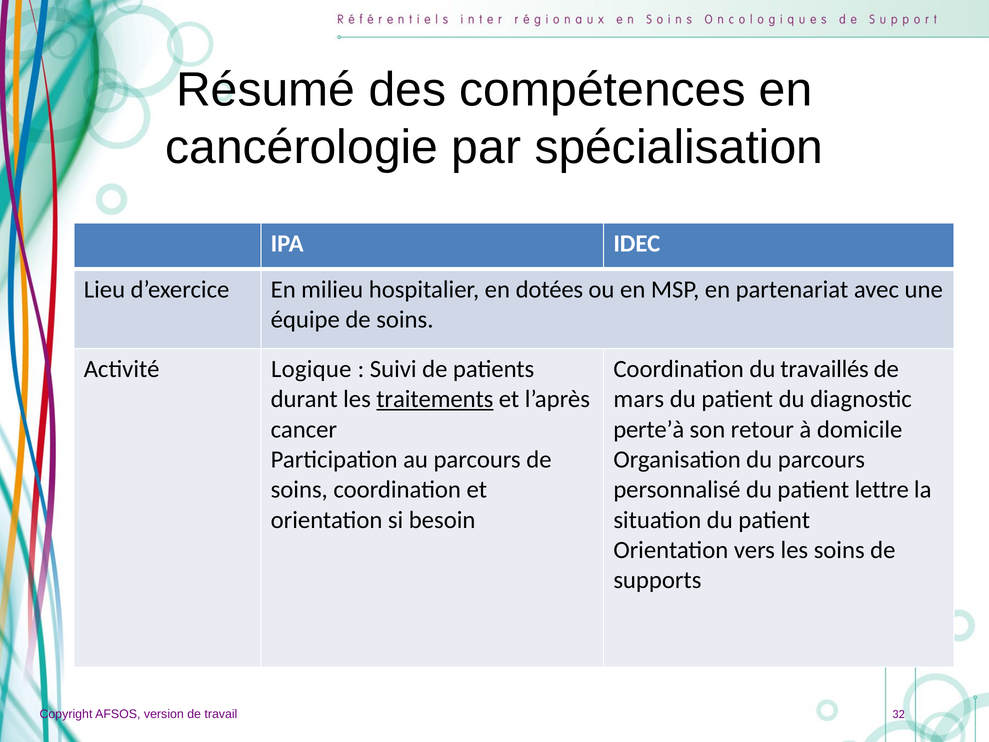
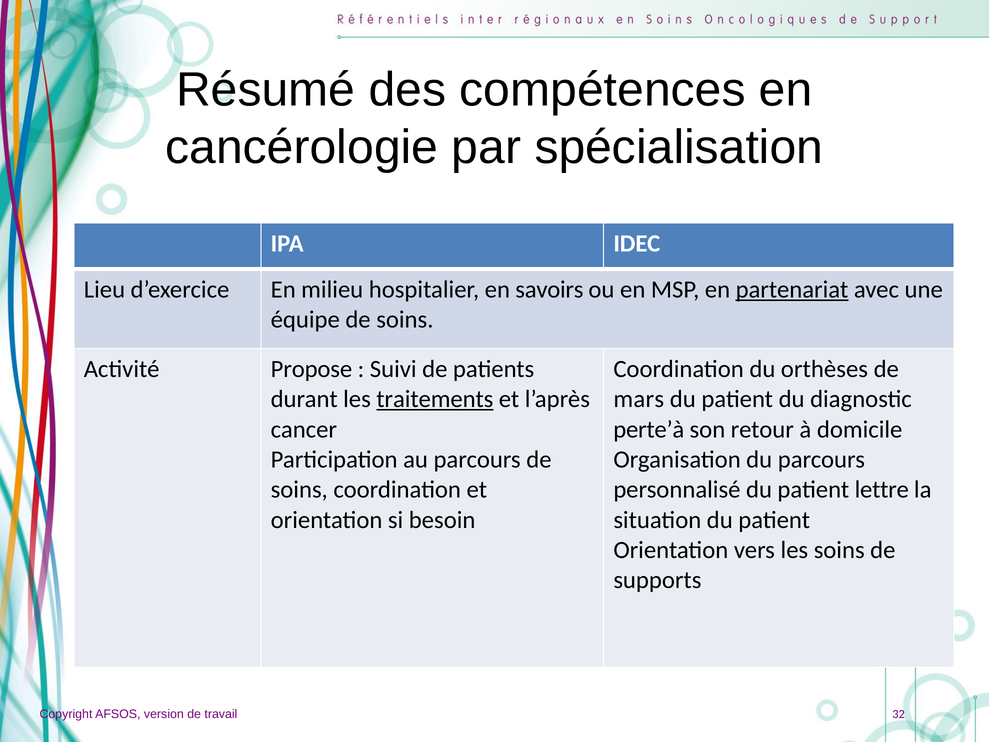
dotées: dotées -> savoirs (549, 289)
partenariat underline: none -> present (792, 289)
Logique: Logique -> Propose (311, 369)
travaillés: travaillés -> orthèses (824, 369)
